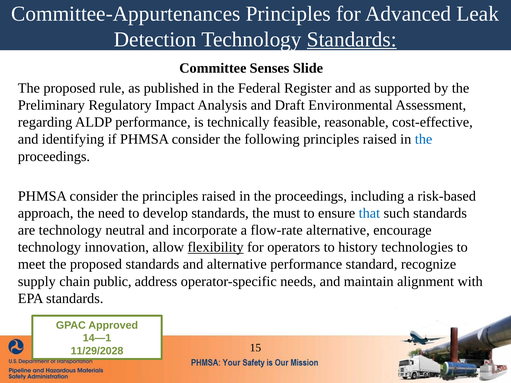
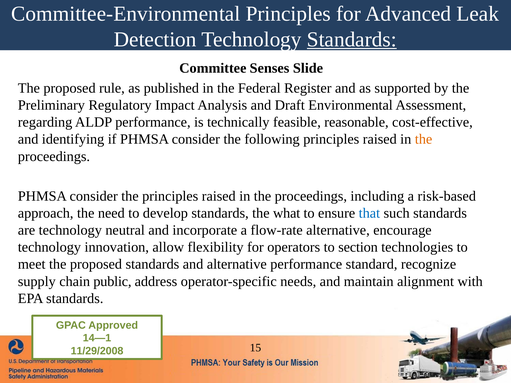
Committee-Appurtenances: Committee-Appurtenances -> Committee-Environmental (126, 14)
the colour: blue -> orange (424, 139)
must: must -> what (287, 213)
flexibility underline: present -> none (216, 247)
history: history -> section (358, 247)
11/29/2028: 11/29/2028 -> 11/29/2008 (97, 351)
